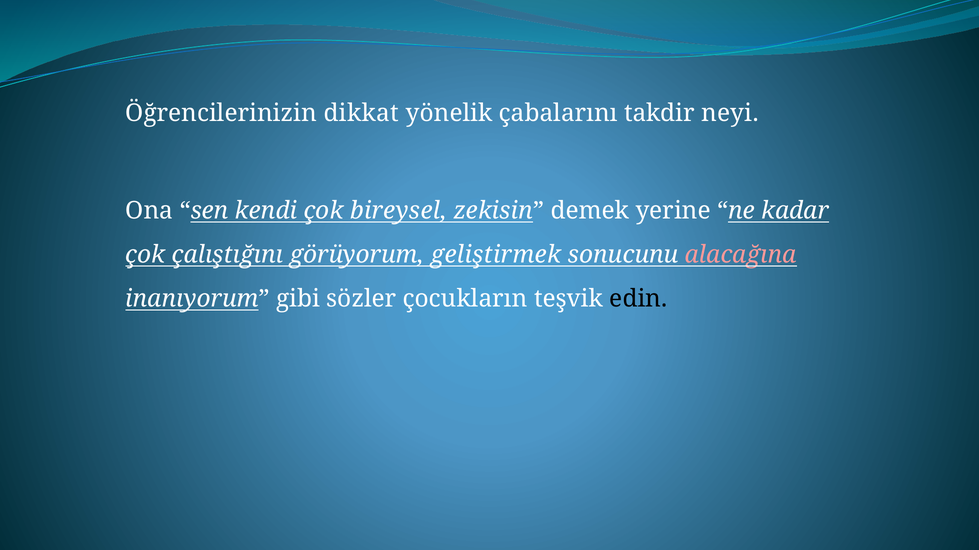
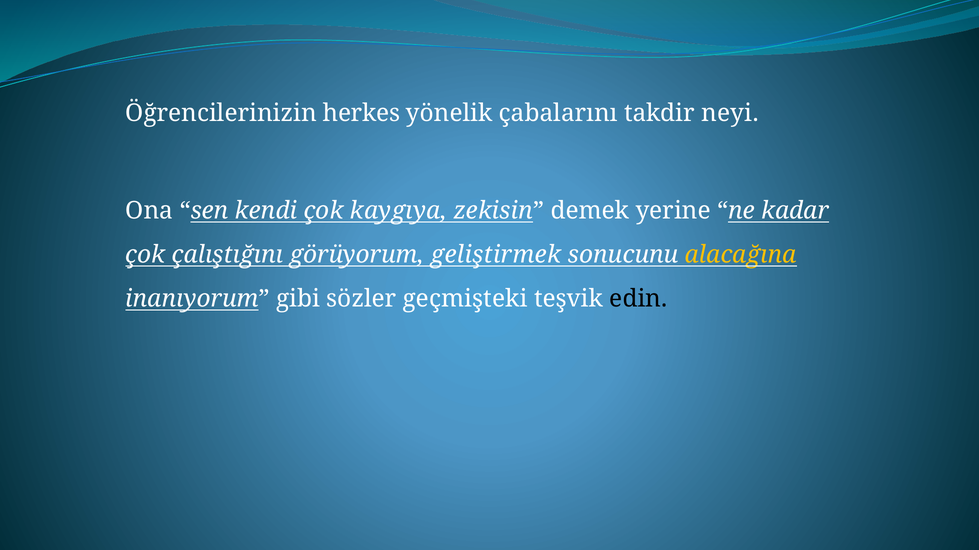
dikkat: dikkat -> herkes (361, 113)
bireysel: bireysel -> kaygıya (398, 211)
alacağına colour: pink -> yellow (741, 255)
çocukların: çocukların -> geçmişteki (465, 299)
